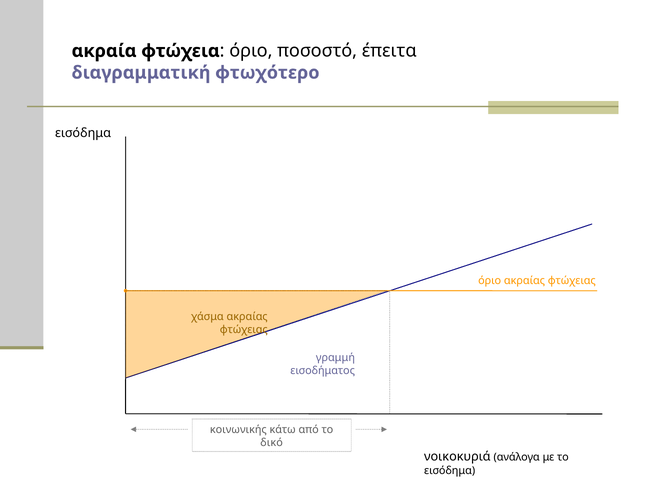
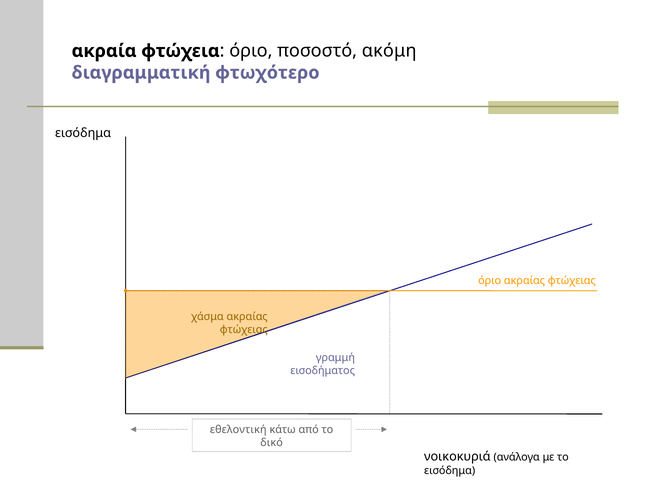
έπειτα: έπειτα -> ακόμη (389, 51)
κοινωνικής: κοινωνικής -> εθελοντική (238, 429)
